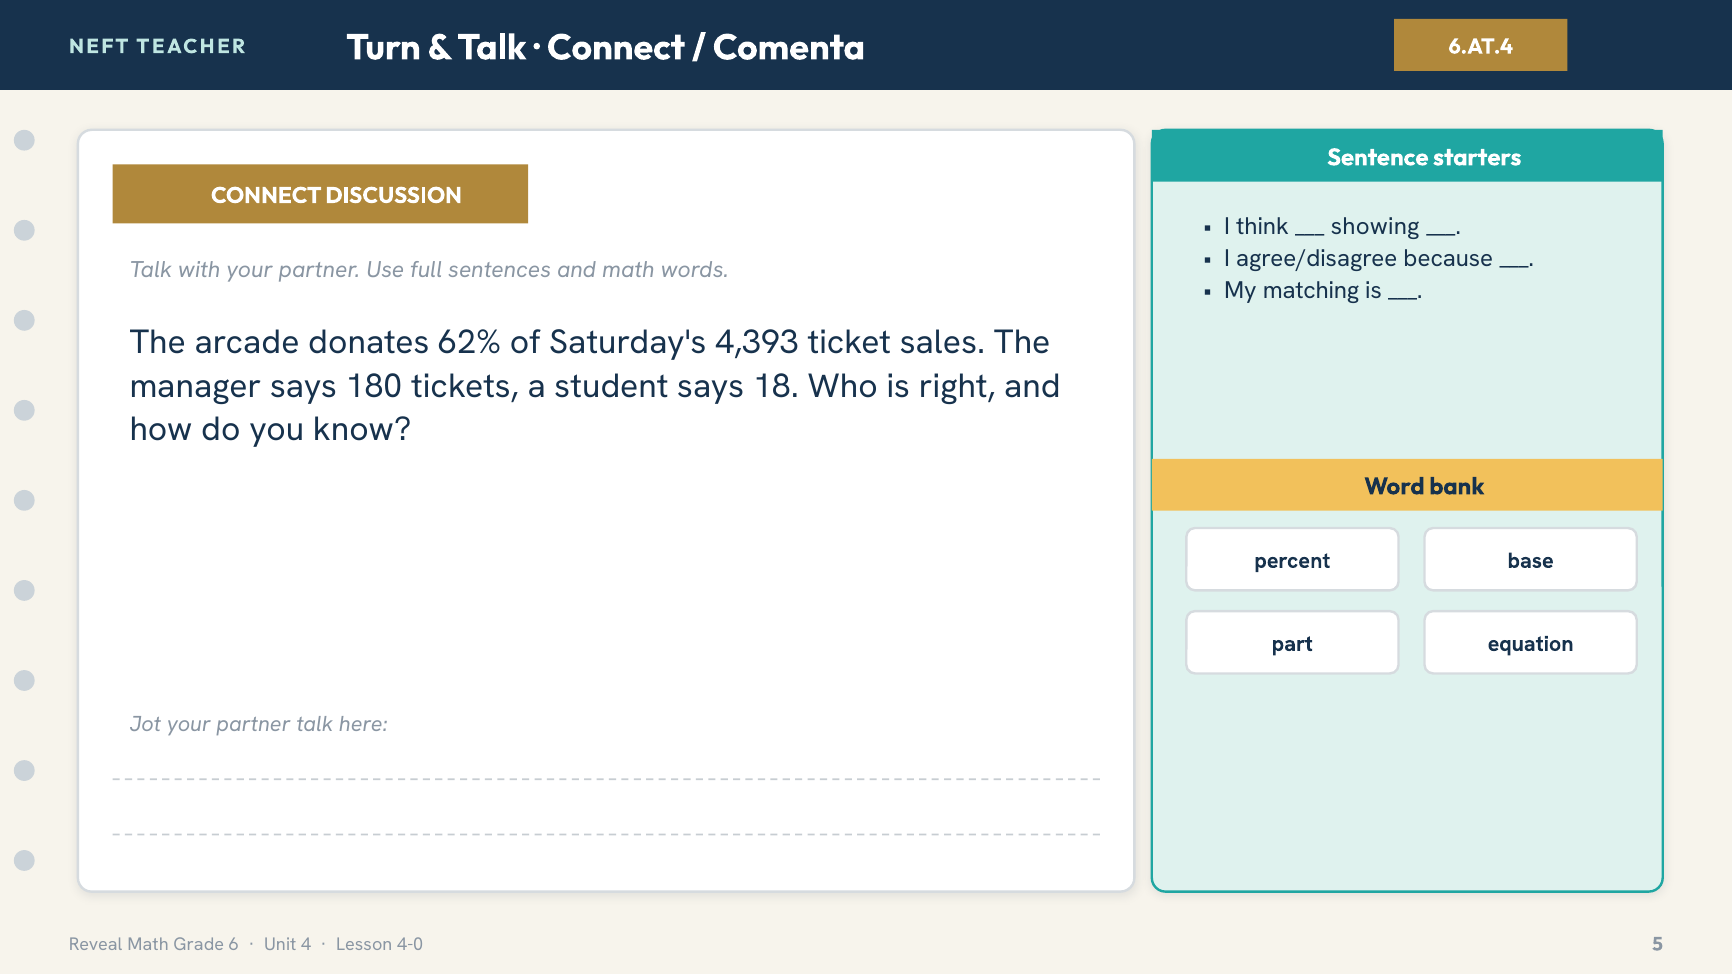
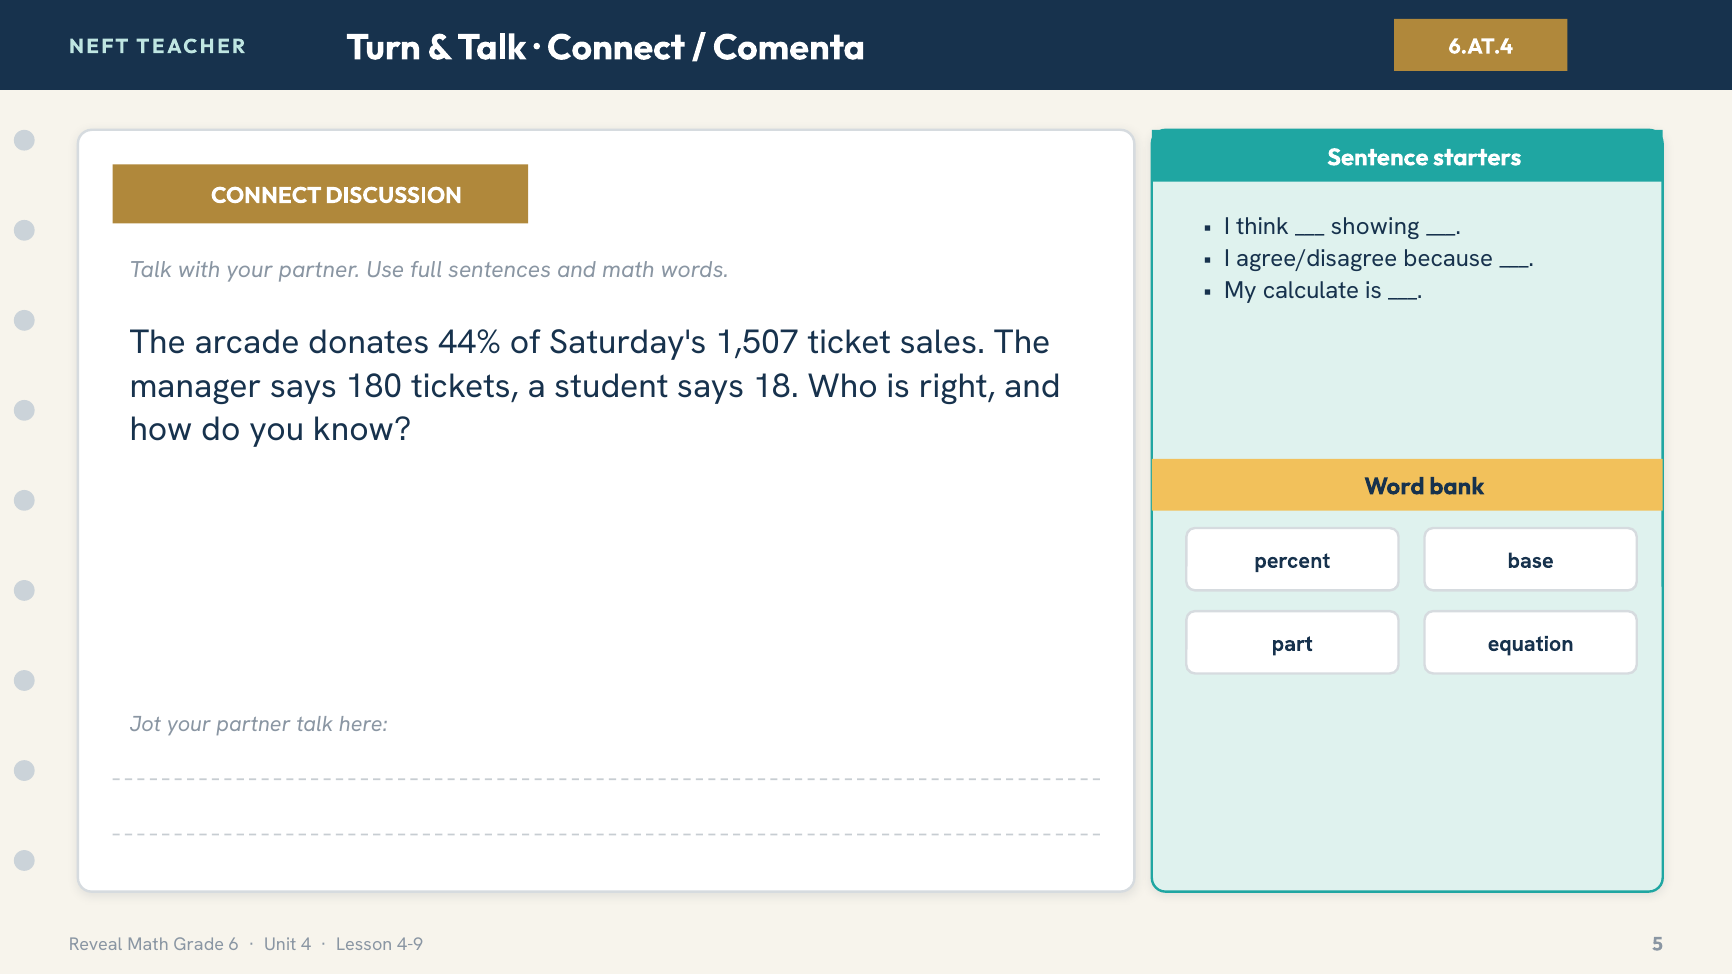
matching: matching -> calculate (1311, 290)
62%: 62% -> 44% (470, 343)
4,393: 4,393 -> 1,507 (757, 343)
4-0: 4-0 -> 4-9 (410, 944)
